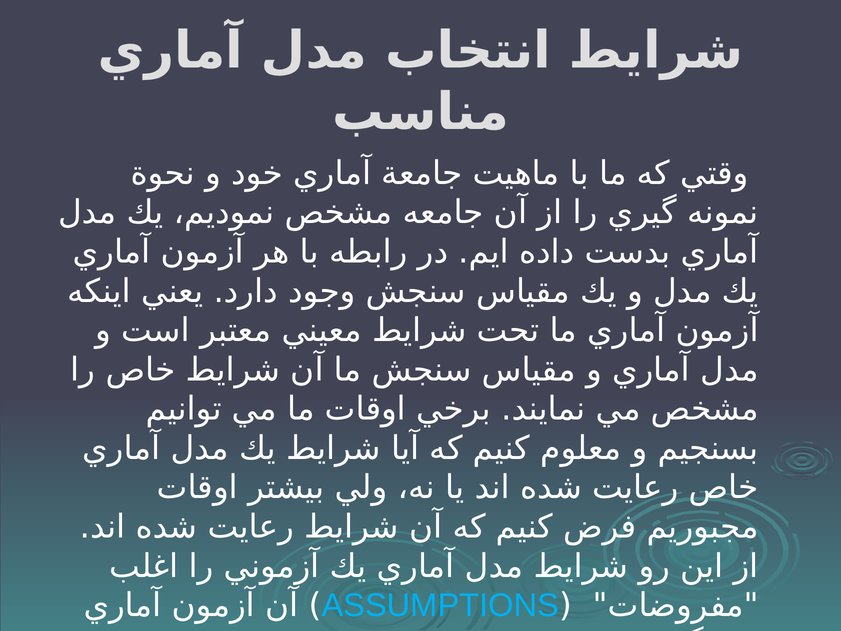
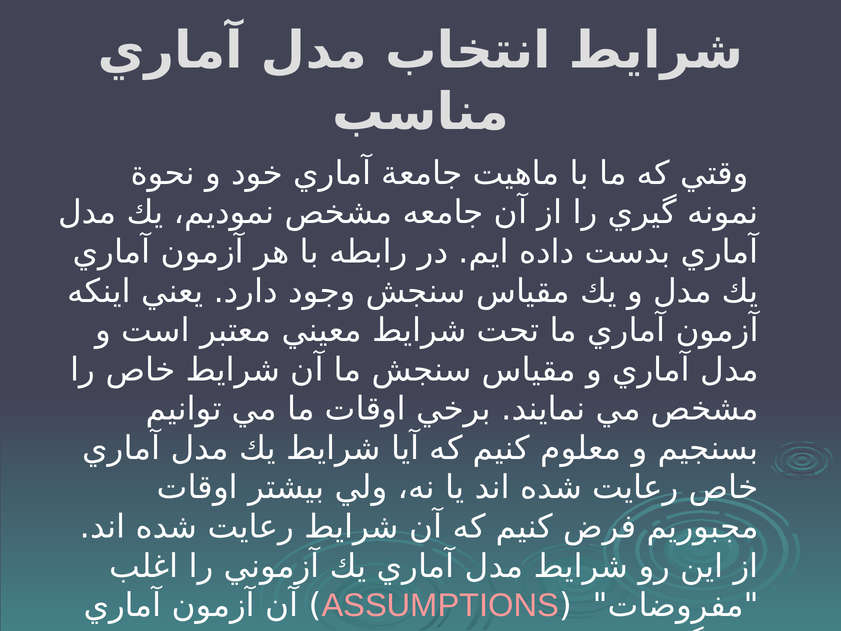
ASSUMPTIONS colour: light blue -> pink (440, 605)
